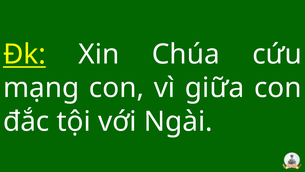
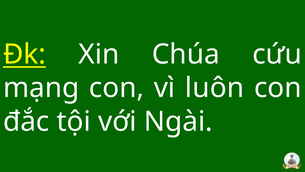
giữa: giữa -> luôn (214, 88)
